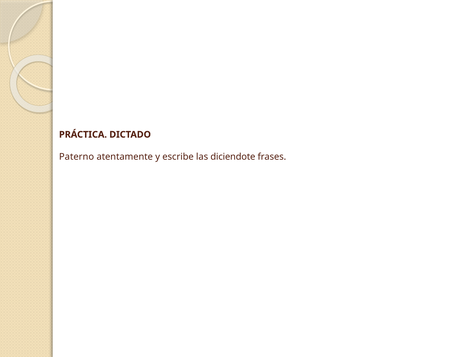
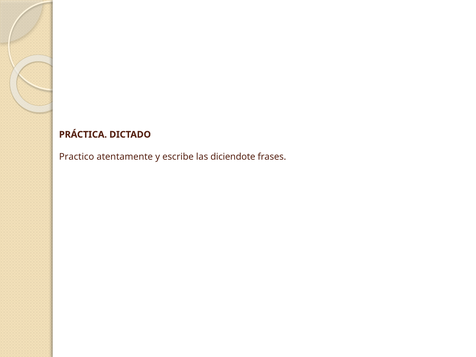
Paterno: Paterno -> Practico (77, 157)
